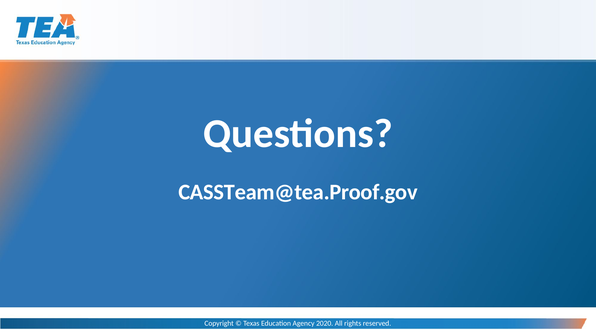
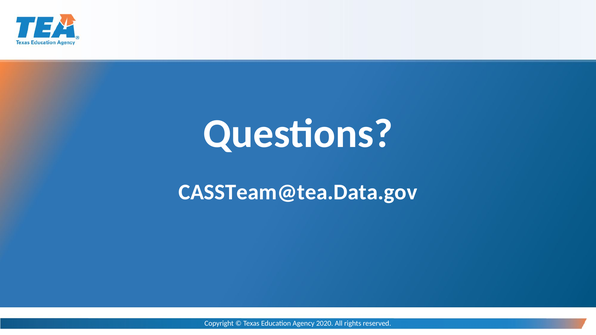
CASSTeam@tea.Proof.gov: CASSTeam@tea.Proof.gov -> CASSTeam@tea.Data.gov (298, 192)
